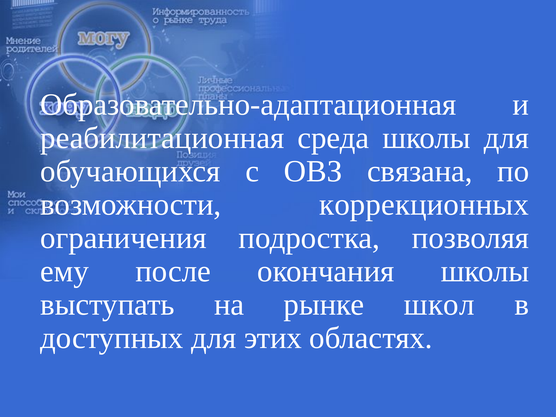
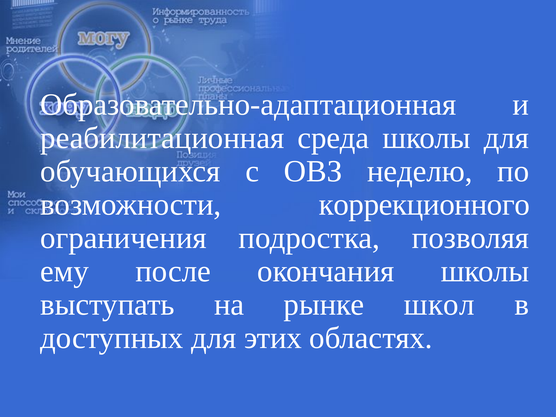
связана: связана -> неделю (420, 171)
коррекционных: коррекционных -> коррекционного (424, 205)
